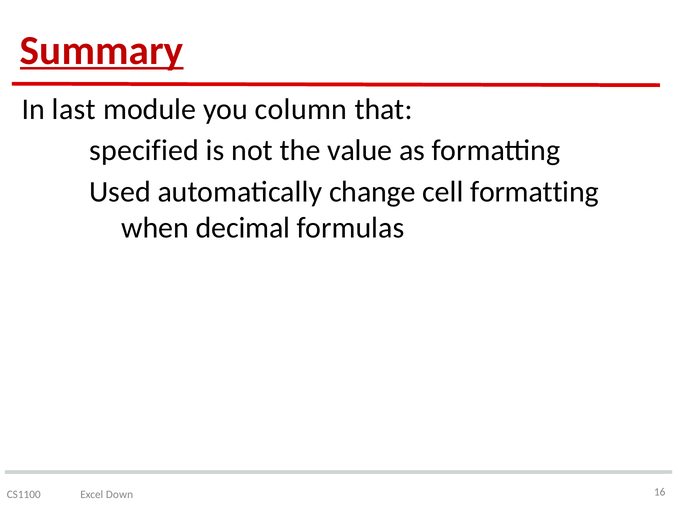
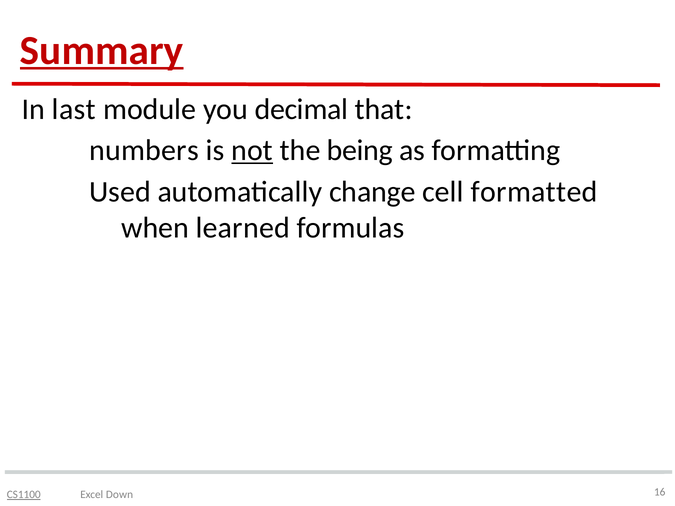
column: column -> decimal (301, 109)
specified: specified -> numbers (144, 151)
not underline: none -> present (252, 151)
value: value -> being (360, 151)
cell formatting: formatting -> formatted (534, 192)
decimal: decimal -> learned (243, 228)
CS1100 underline: none -> present (24, 495)
